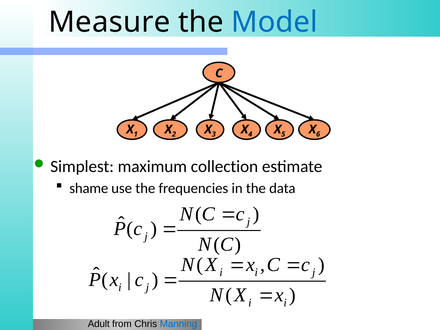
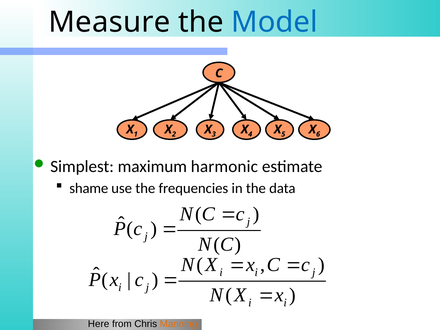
collection: collection -> harmonic (224, 166)
Adult: Adult -> Here (99, 324)
Manning colour: blue -> orange (178, 324)
